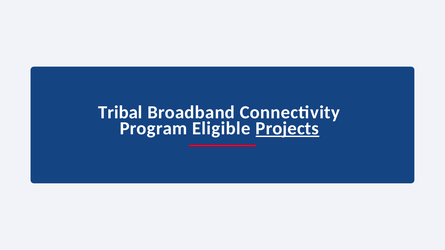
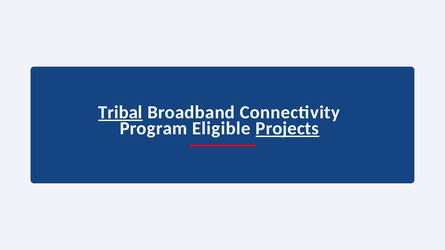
Tribal underline: none -> present (120, 112)
